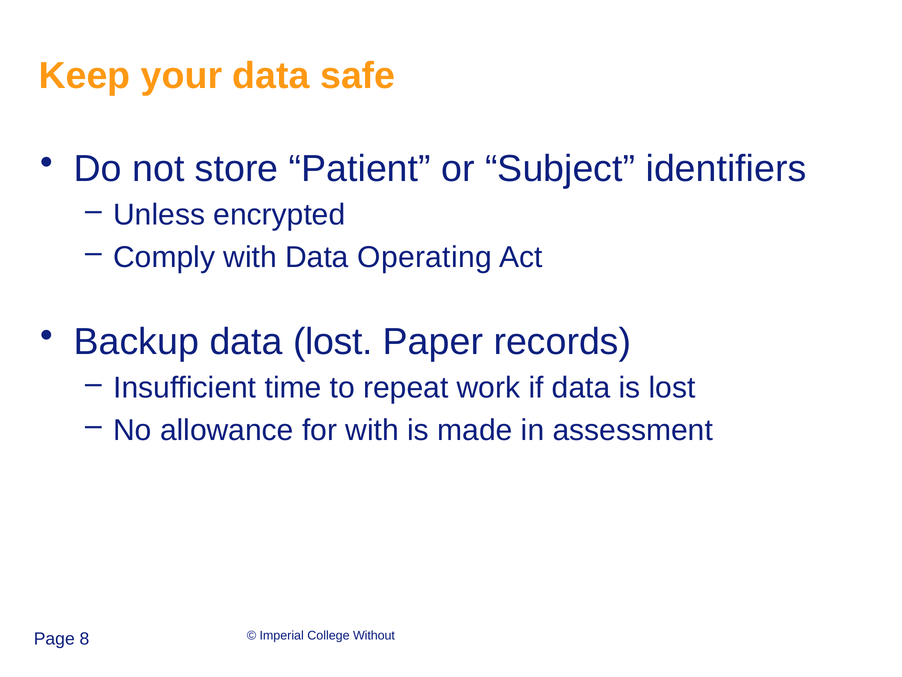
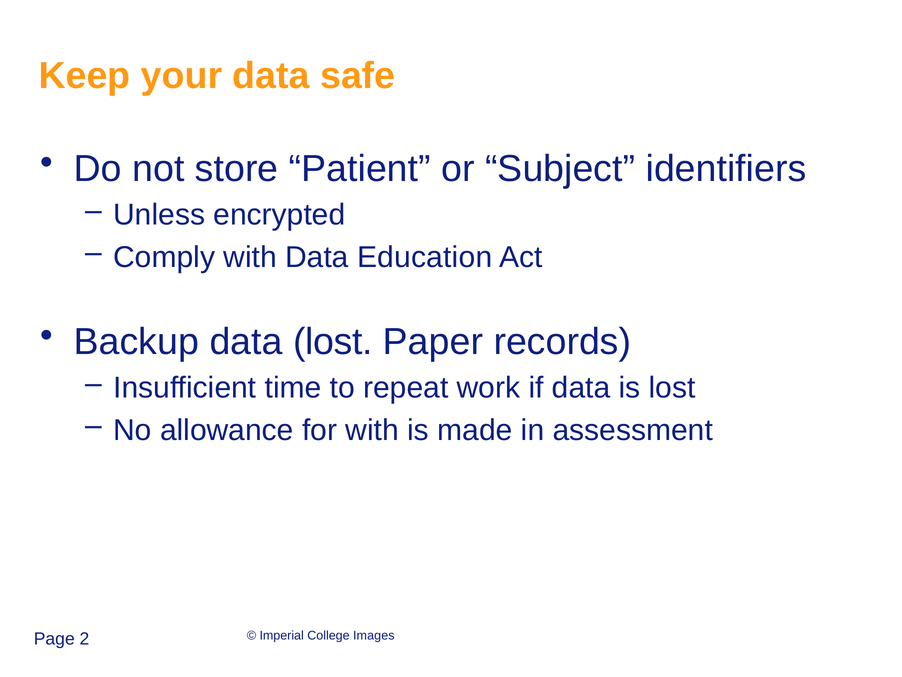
Operating: Operating -> Education (425, 257)
Without: Without -> Images (374, 635)
8: 8 -> 2 (84, 639)
